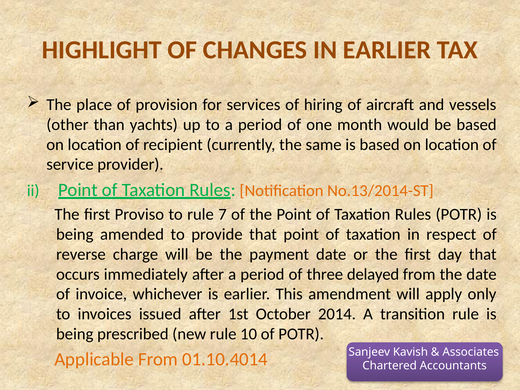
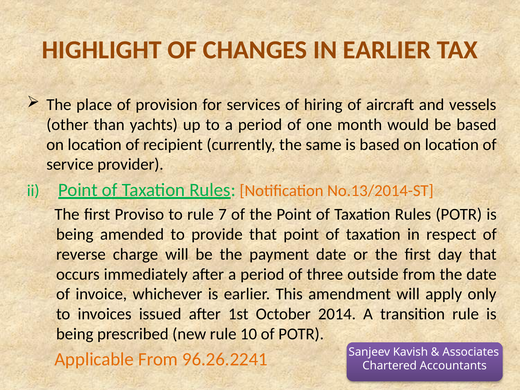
delayed: delayed -> outside (373, 274)
01.10.4014: 01.10.4014 -> 96.26.2241 (225, 359)
